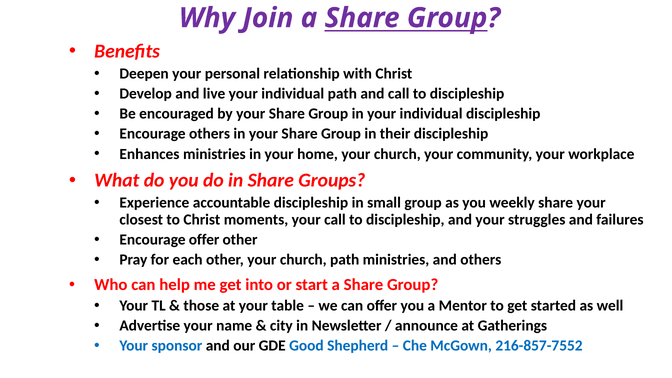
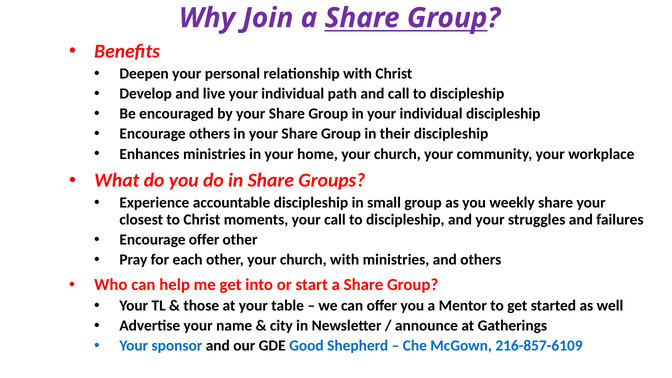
church path: path -> with (345, 260)
216-857-7552: 216-857-7552 -> 216-857-6109 (539, 346)
